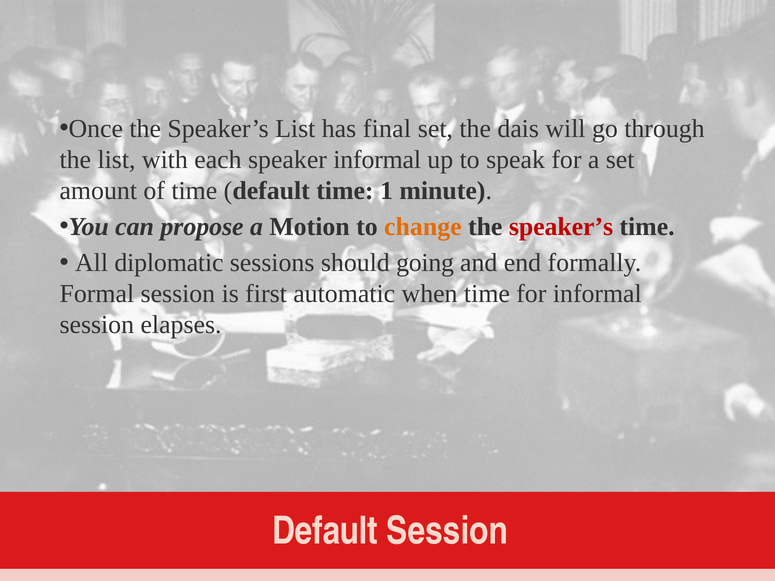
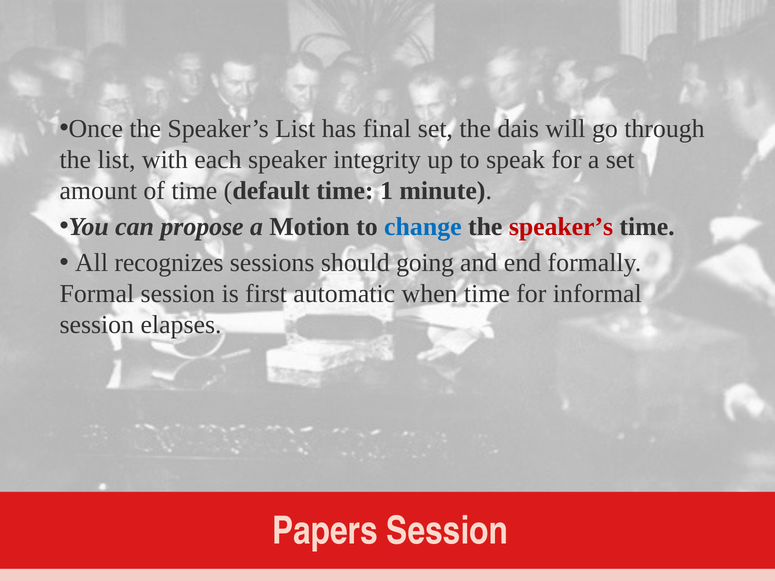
speaker informal: informal -> integrity (377, 160)
change colour: orange -> blue (423, 227)
diplomatic: diplomatic -> recognizes (169, 263)
Default: Default -> Papers (325, 531)
